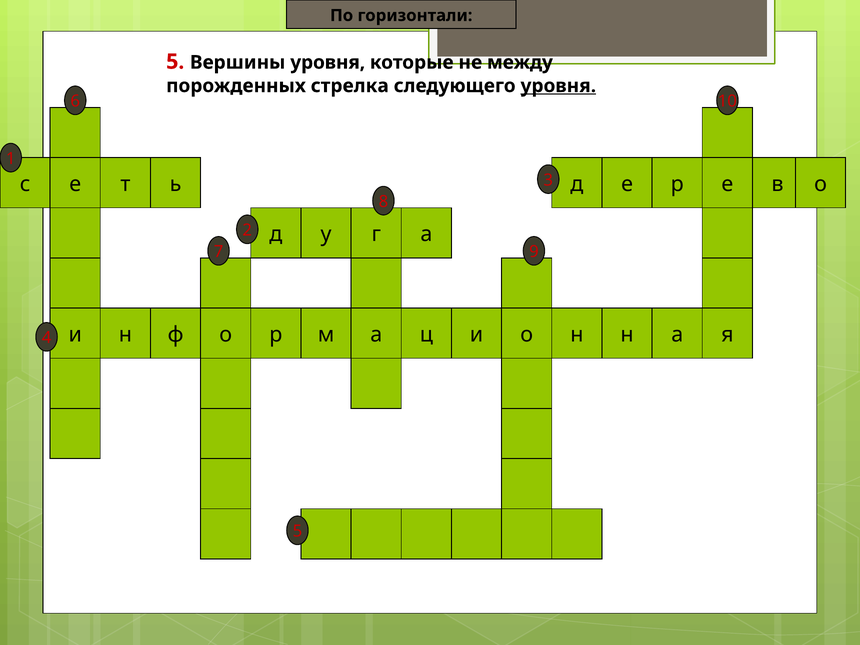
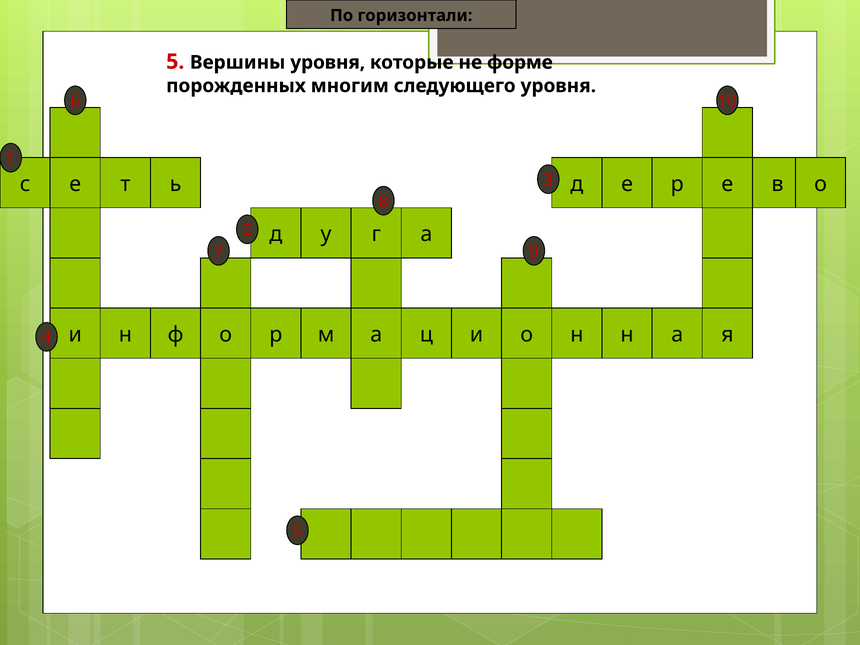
между: между -> форме (520, 62)
стрелка: стрелка -> многим (350, 86)
уровня underline: present -> none (558, 86)
